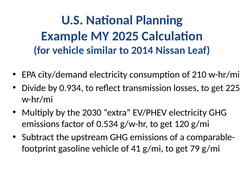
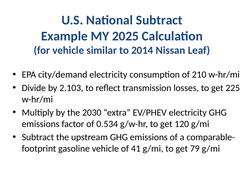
National Planning: Planning -> Subtract (159, 20)
0.934: 0.934 -> 2.103 (71, 88)
